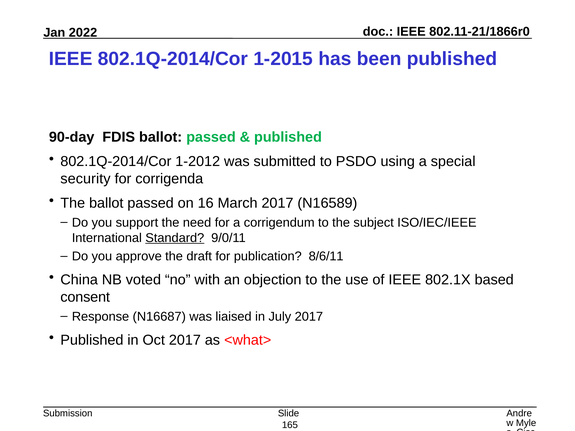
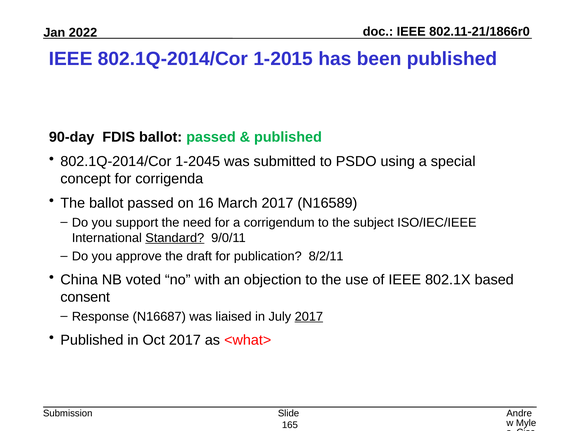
1-2012: 1-2012 -> 1-2045 (198, 162)
security: security -> concept (86, 179)
8/6/11: 8/6/11 -> 8/2/11 (326, 256)
2017 underline: none -> present (309, 317)
